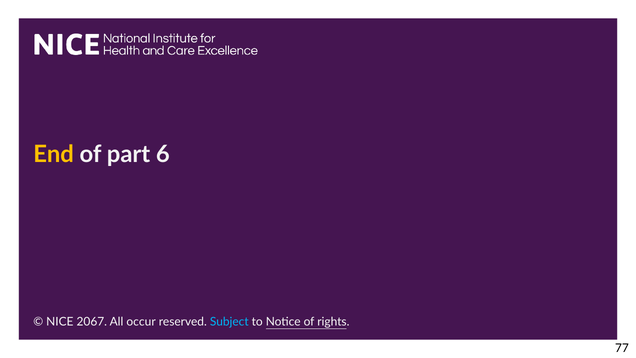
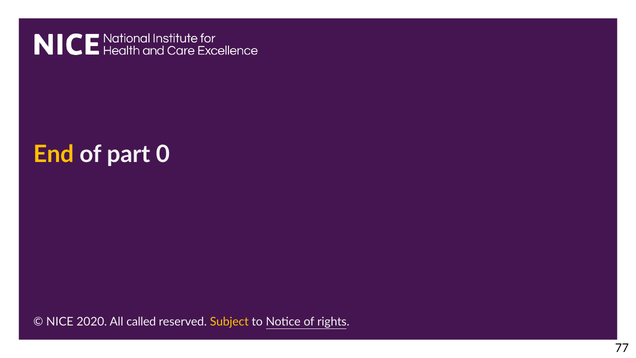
6: 6 -> 0 (163, 154)
2067: 2067 -> 2020 (92, 322)
occur: occur -> called (141, 322)
Subject colour: light blue -> yellow (229, 322)
